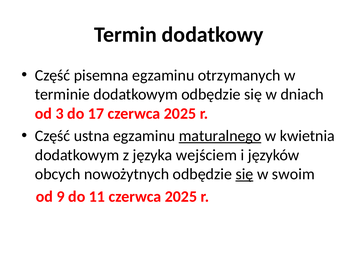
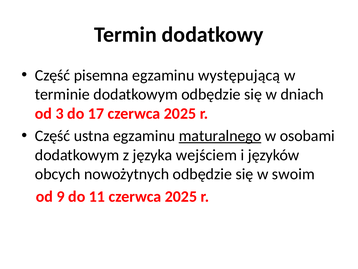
otrzymanych: otrzymanych -> występującą (239, 75)
kwietnia: kwietnia -> osobami (307, 136)
się underline: present -> none (244, 174)
